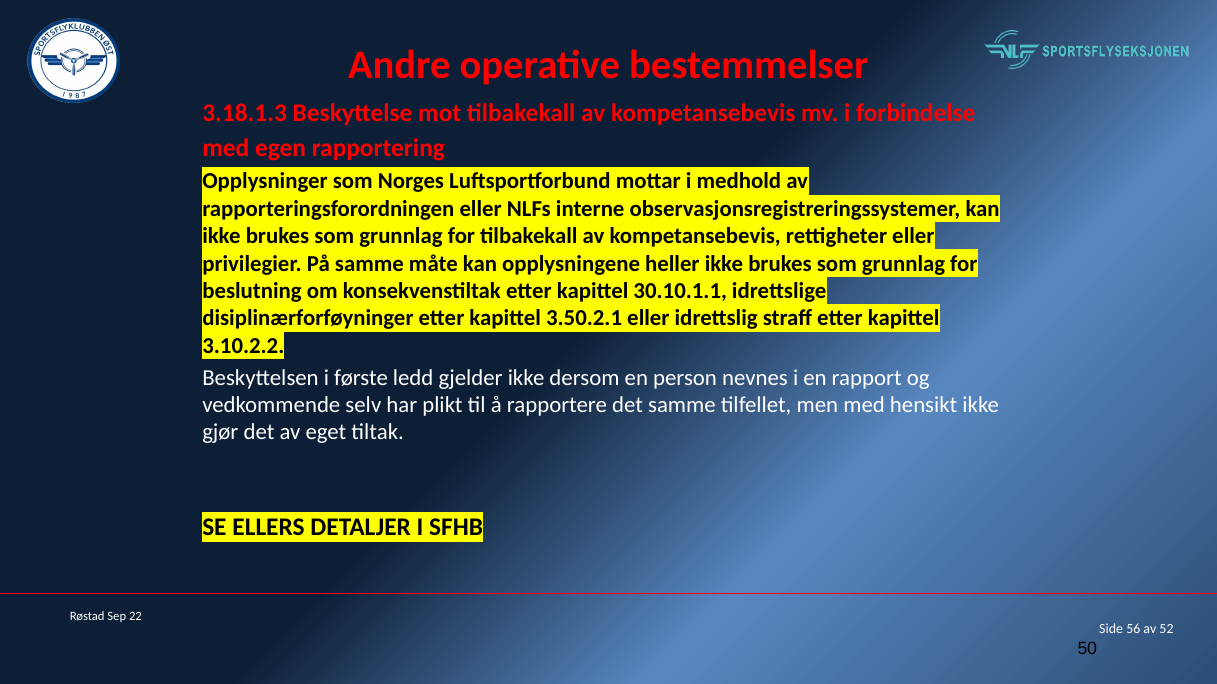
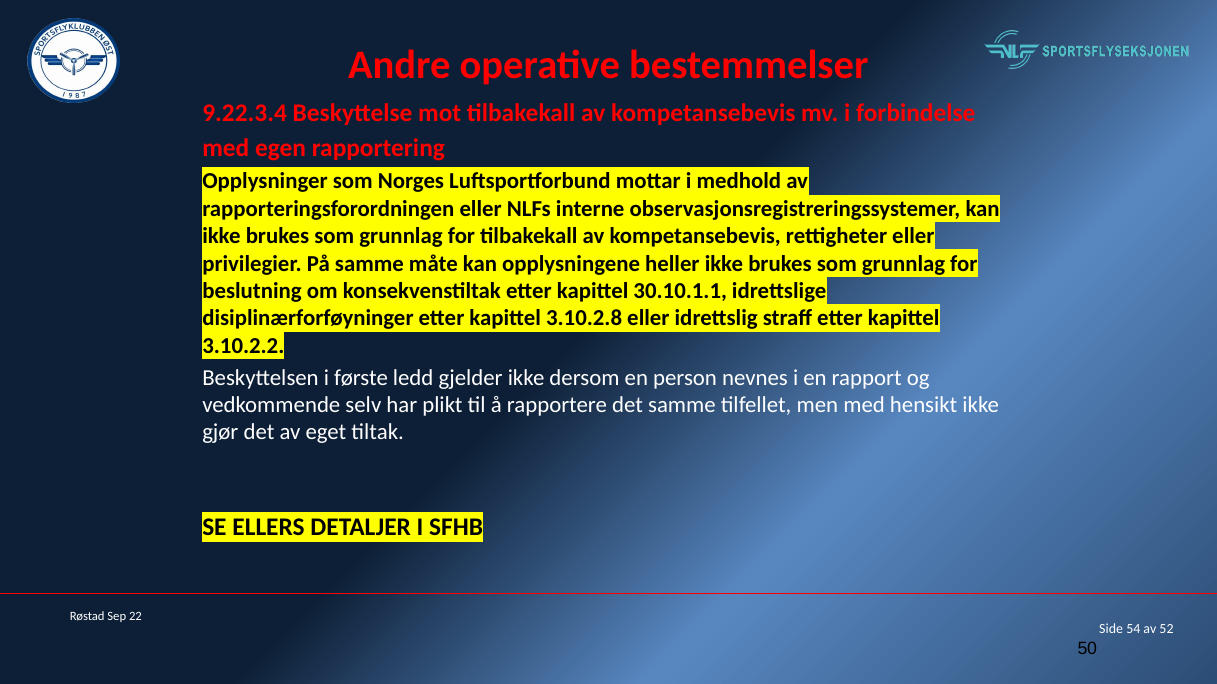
3.18.1.3: 3.18.1.3 -> 9.22.3.4 (245, 113)
3.50.2.1: 3.50.2.1 -> 3.10.2.8 (584, 319)
56: 56 -> 54 (1133, 629)
